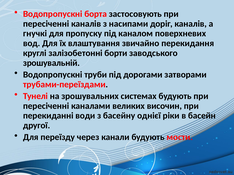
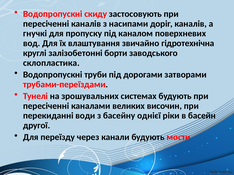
борта: борта -> скиду (96, 14)
перекидання: перекидання -> гідротехнічна (188, 43)
зрошувальній: зрошувальній -> склопластика (51, 63)
